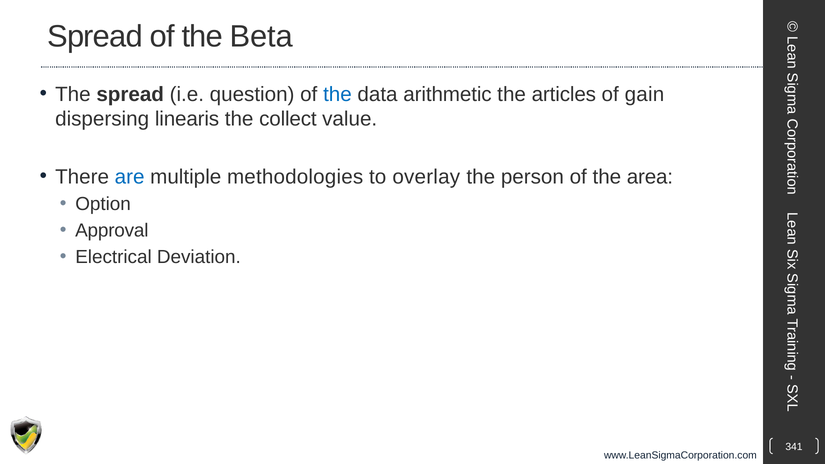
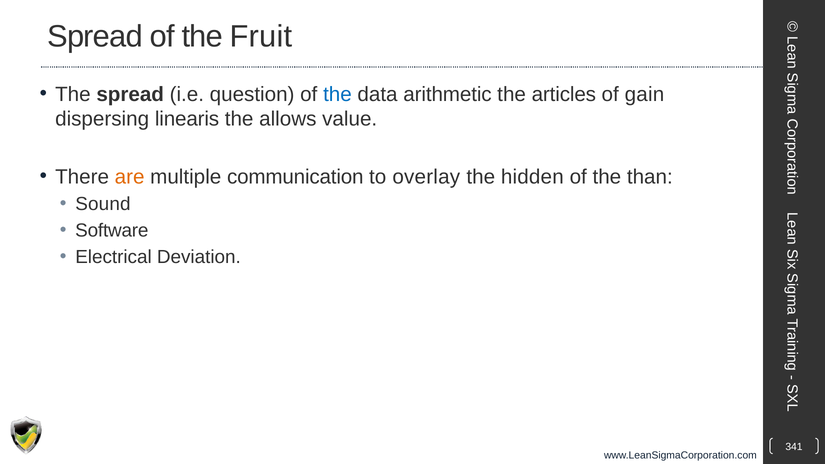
Beta: Beta -> Fruit (261, 37)
collect: collect -> allows (288, 119)
are colour: blue -> orange (130, 177)
methodologies: methodologies -> communication (295, 177)
person: person -> hidden (532, 177)
area: area -> than (650, 177)
Option: Option -> Sound (103, 204)
Approval: Approval -> Software (112, 231)
